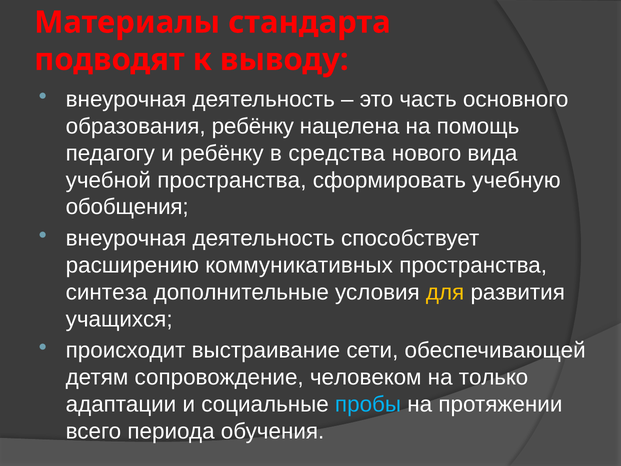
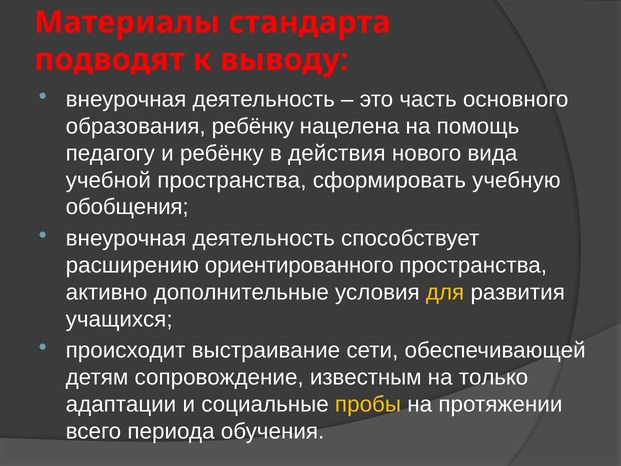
средства: средства -> действия (337, 153)
коммуникативных: коммуникативных -> ориентированного (299, 265)
синтеза: синтеза -> активно (107, 292)
человеком: человеком -> известным (366, 377)
пробы colour: light blue -> yellow (368, 404)
